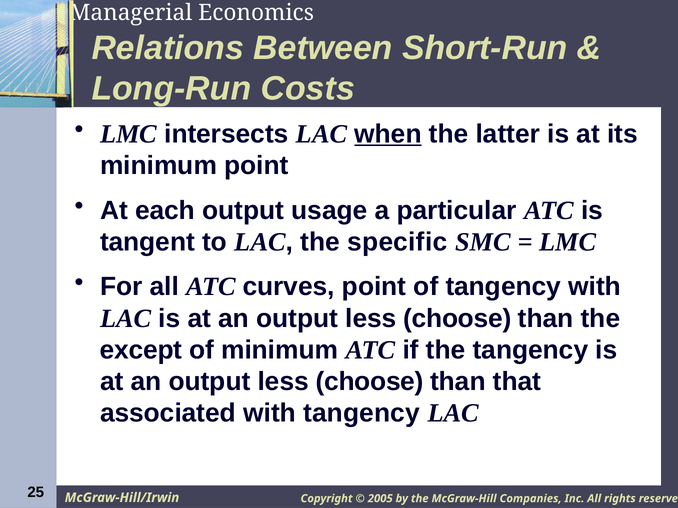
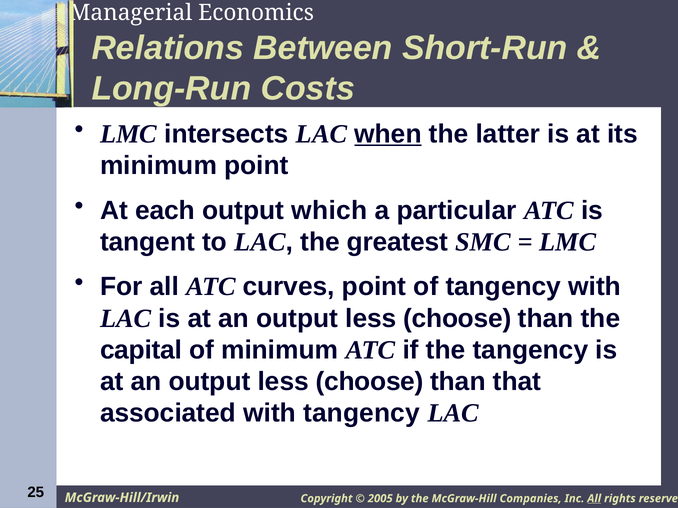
usage: usage -> which (329, 211)
specific: specific -> greatest (398, 242)
except: except -> capital (141, 350)
All underline: none -> present (594, 499)
